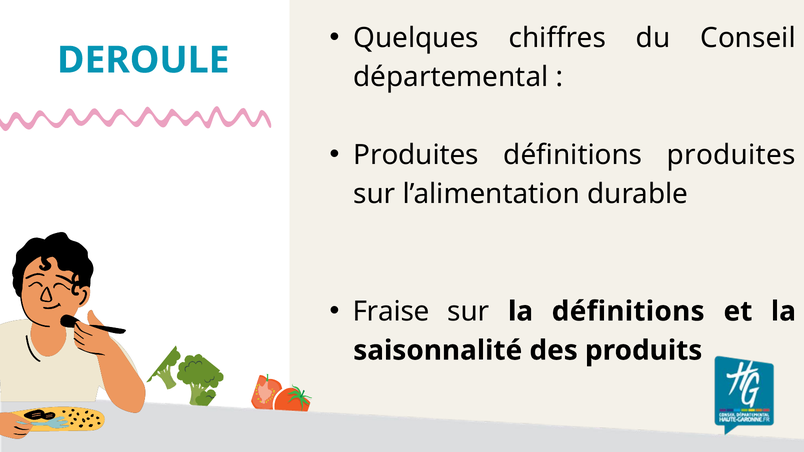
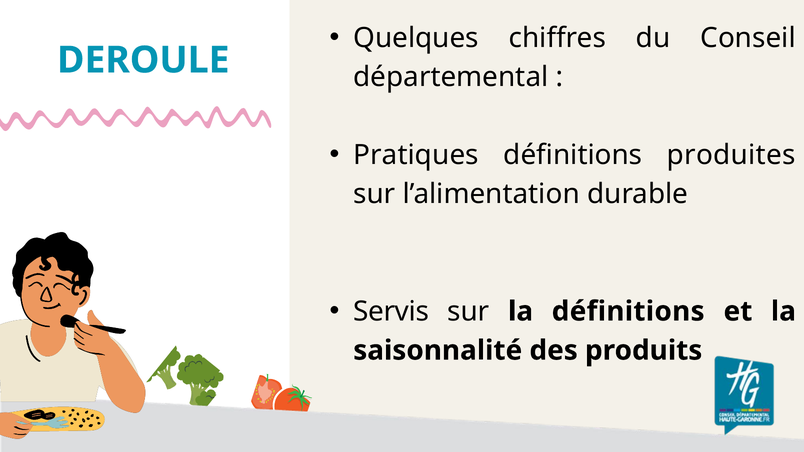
Produites: Produites -> Pratiques (416, 155)
Fraise: Fraise -> Servis (391, 312)
